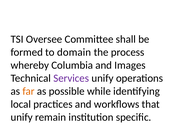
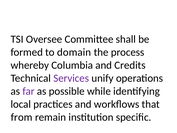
Images: Images -> Credits (130, 65)
far colour: orange -> purple (28, 91)
unify: unify -> from (22, 117)
